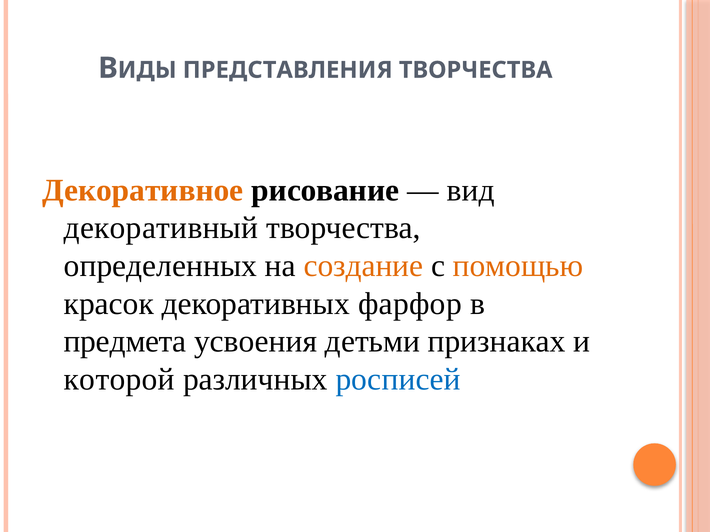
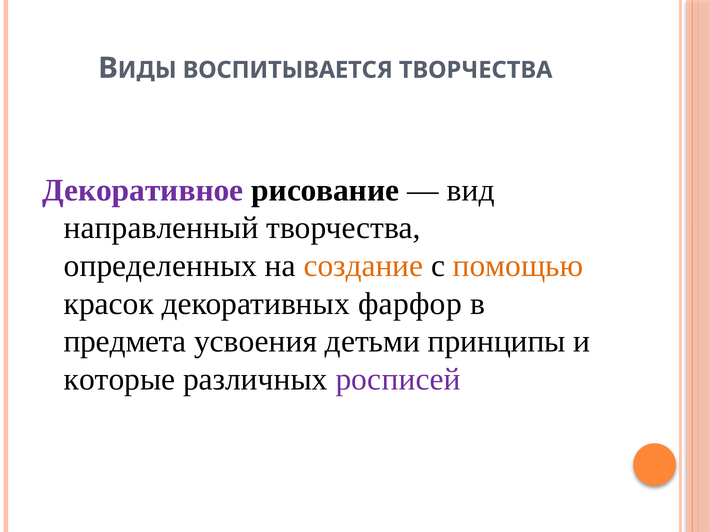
ПРЕДСТАВЛЕНИЯ: ПРЕДСТАВЛЕНИЯ -> ВОСПИТЫВАЕТСЯ (288, 70)
Декоративное colour: orange -> purple (143, 190)
декоративный: декоративный -> направленный (161, 228)
признаках: признаках -> принципы (497, 342)
которой: которой -> которые (119, 380)
росписей colour: blue -> purple (398, 380)
